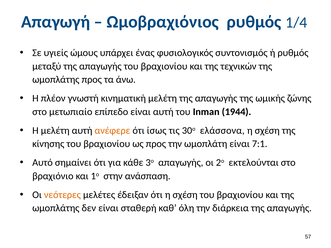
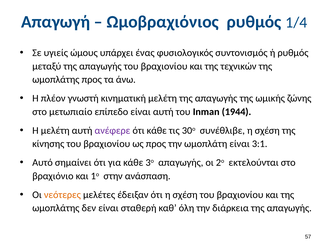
ανέφερε colour: orange -> purple (112, 131)
ότι ίσως: ίσως -> κάθε (157, 131)
ελάσσονα: ελάσσονα -> συνέθλιβε (222, 131)
7:1: 7:1 -> 3:1 (260, 144)
